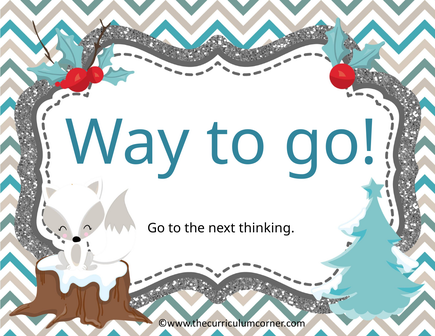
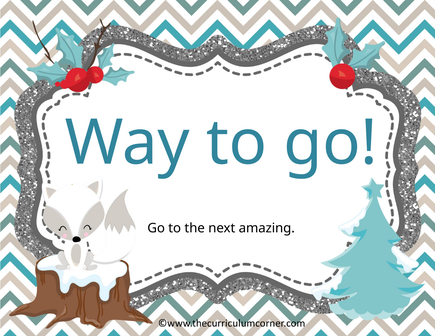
thinking: thinking -> amazing (267, 228)
